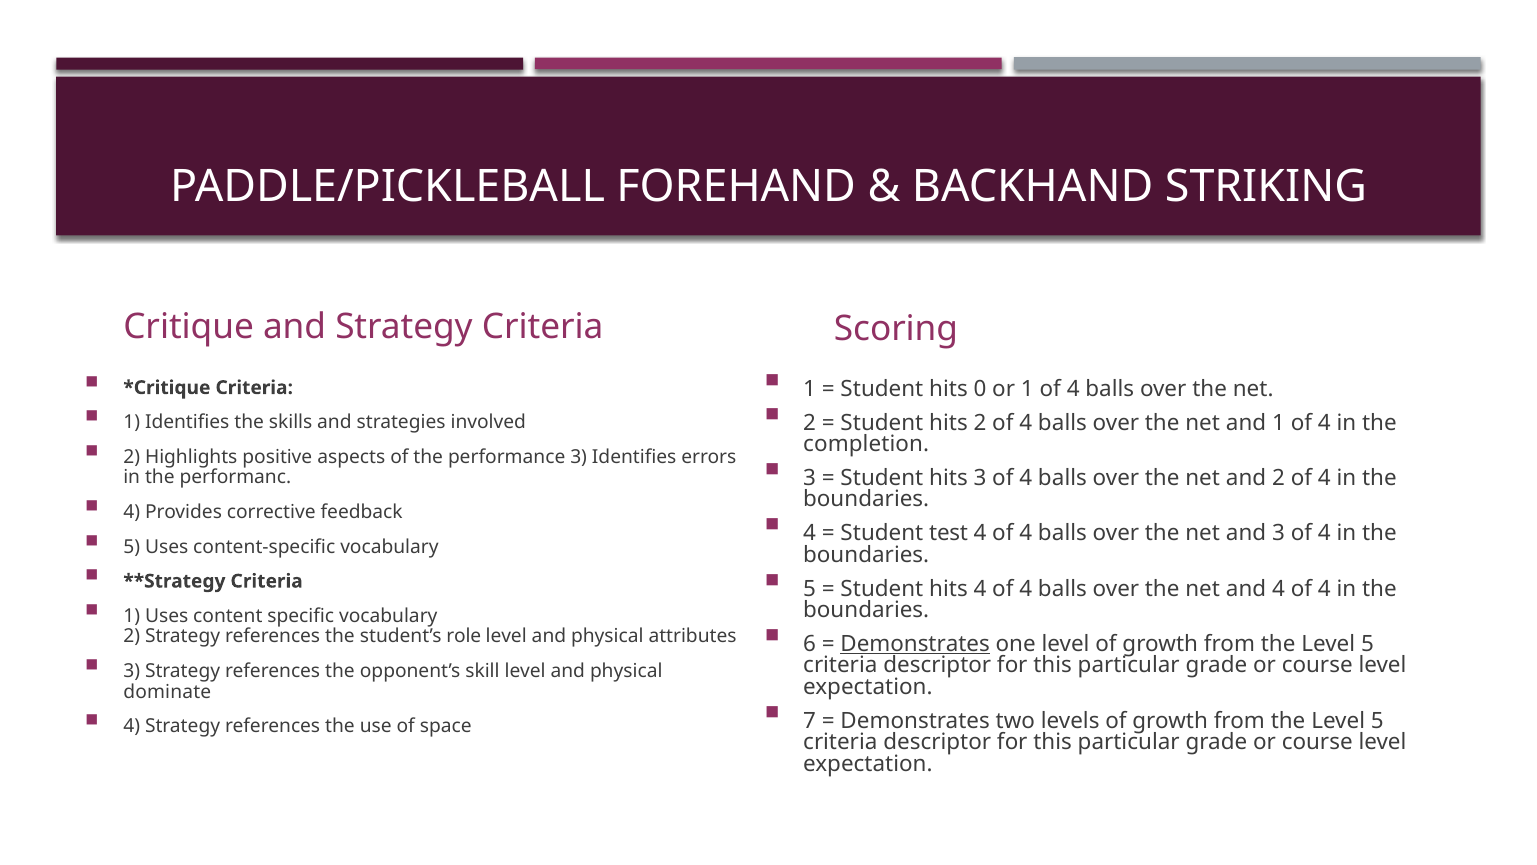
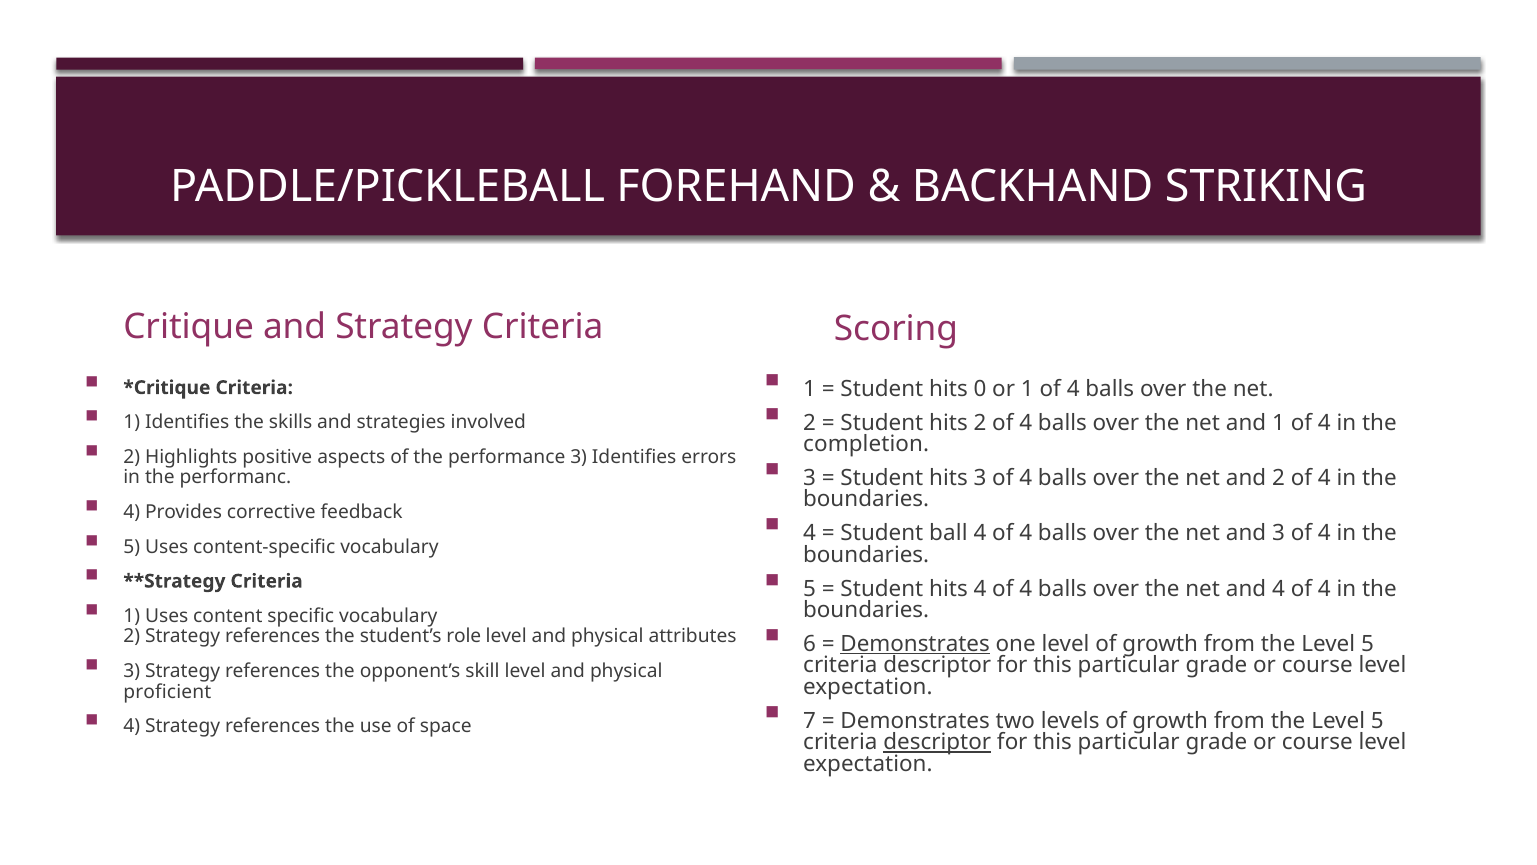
test: test -> ball (948, 533)
dominate: dominate -> proficient (167, 691)
descriptor underline: none -> present (937, 742)
